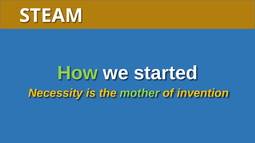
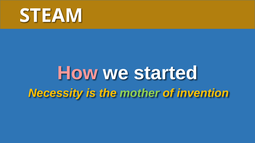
How colour: light green -> pink (78, 73)
